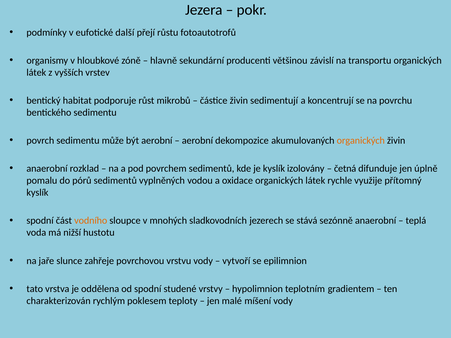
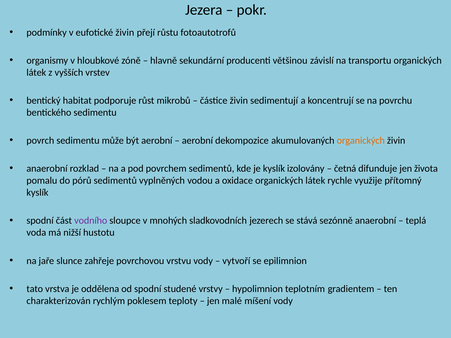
eufotické další: další -> živin (125, 32)
úplně: úplně -> života (426, 169)
vodního colour: orange -> purple (91, 221)
